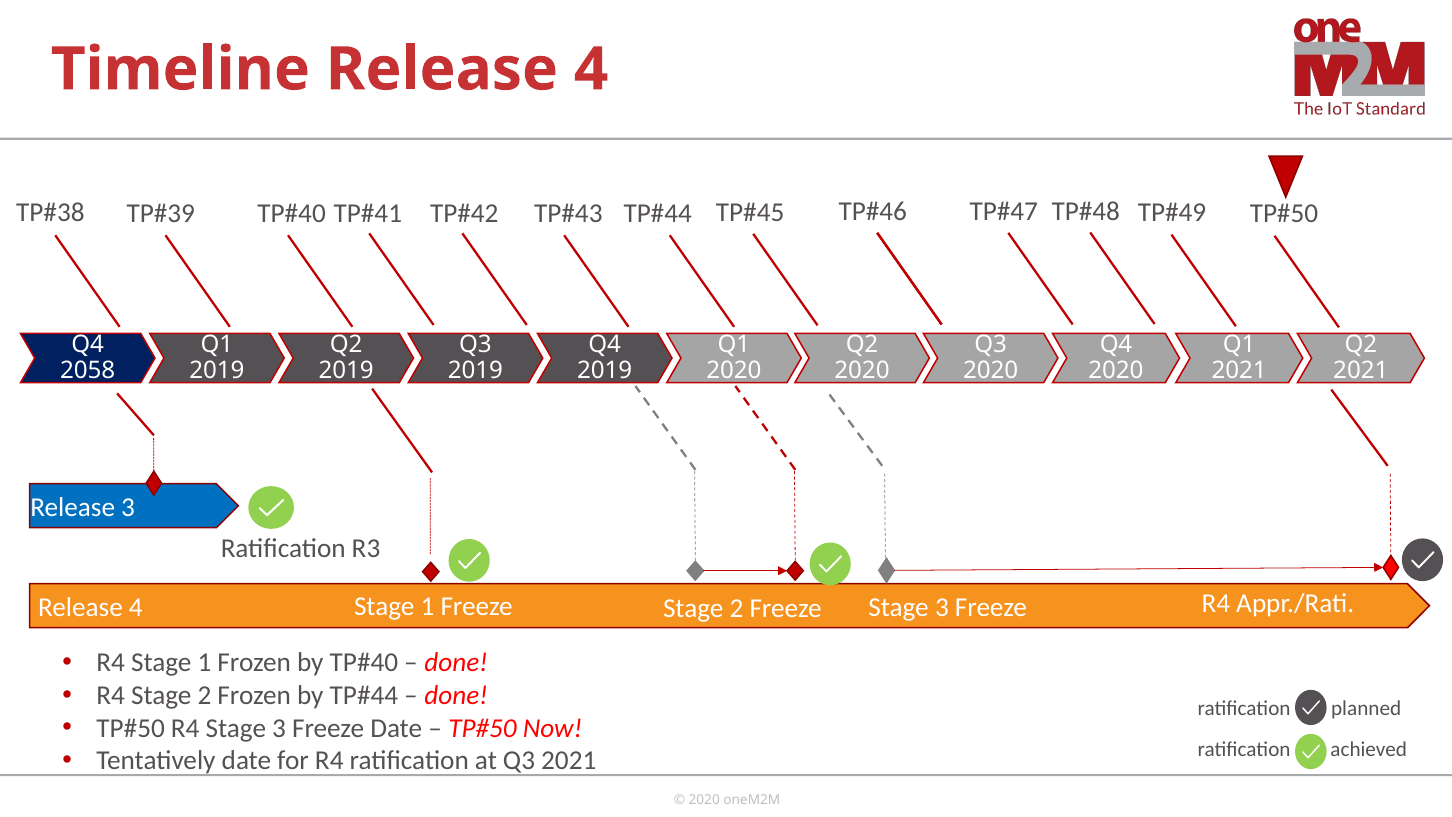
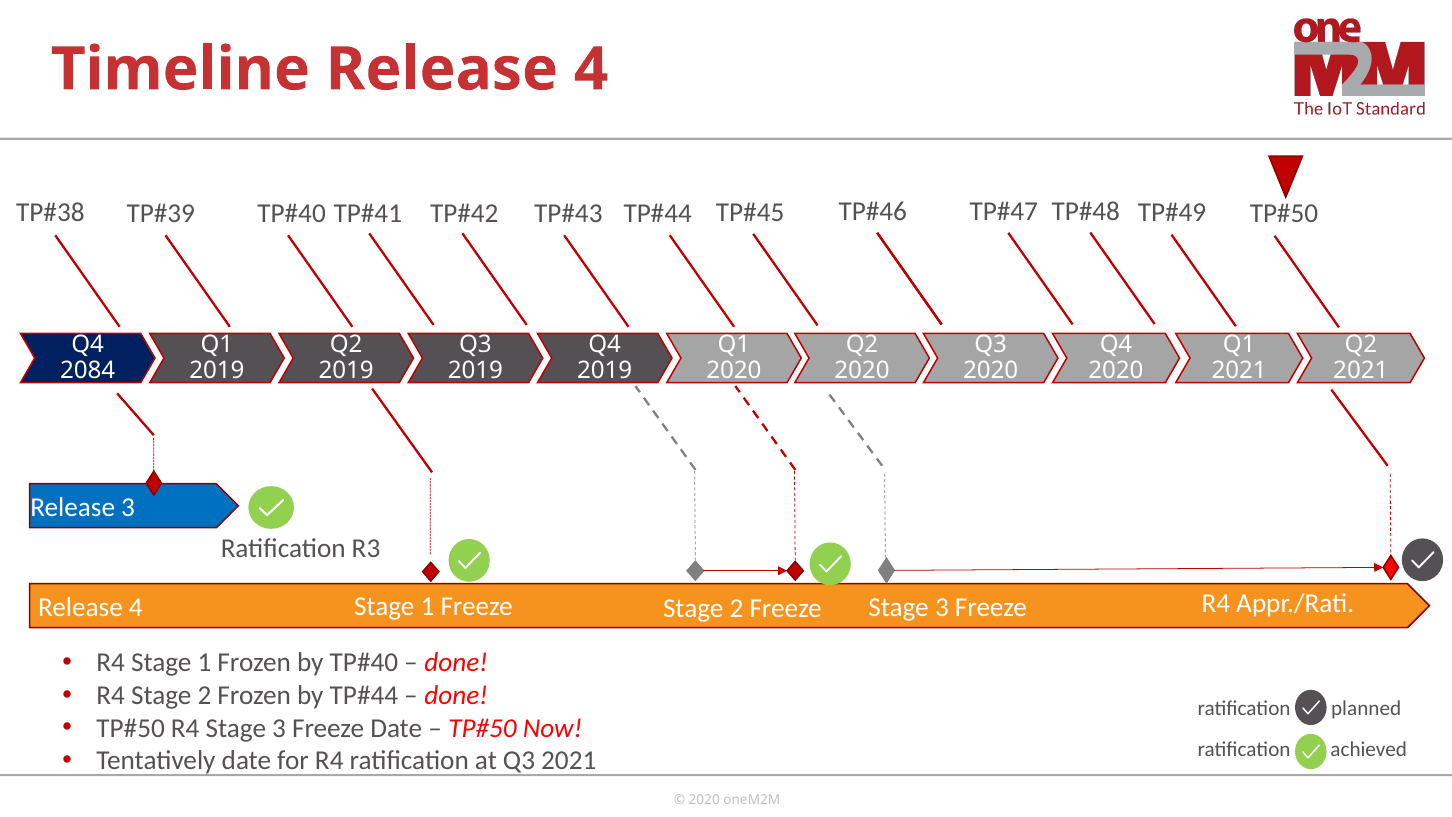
2058: 2058 -> 2084 (88, 371)
